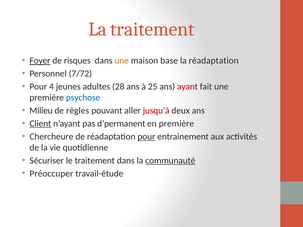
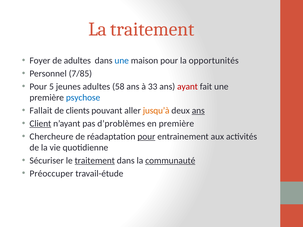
Foyer underline: present -> none (40, 61)
de risques: risques -> adultes (77, 61)
une colour: orange -> blue (122, 61)
maison base: base -> pour (169, 61)
la réadaptation: réadaptation -> opportunités (214, 61)
7/72: 7/72 -> 7/85 (80, 74)
4: 4 -> 5 (51, 87)
28: 28 -> 58 (118, 87)
25: 25 -> 33 (153, 87)
Milieu: Milieu -> Fallait (41, 111)
règles: règles -> clients (78, 111)
jusqu’à colour: red -> orange (156, 111)
ans underline: none -> present (198, 111)
d’permanent: d’permanent -> d’problèmes (121, 124)
traitement underline: none -> present (95, 161)
